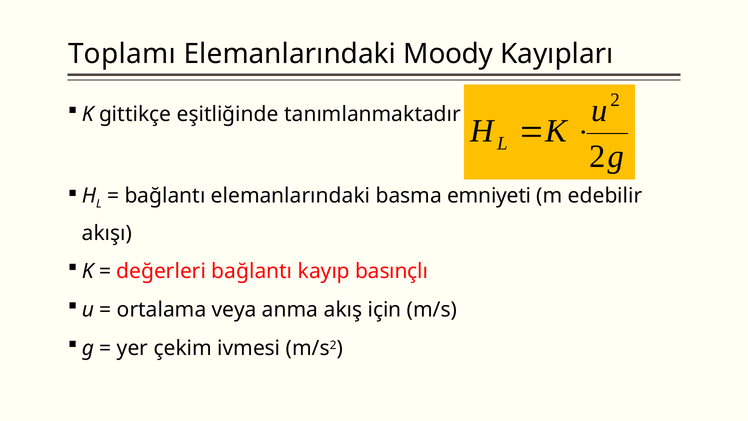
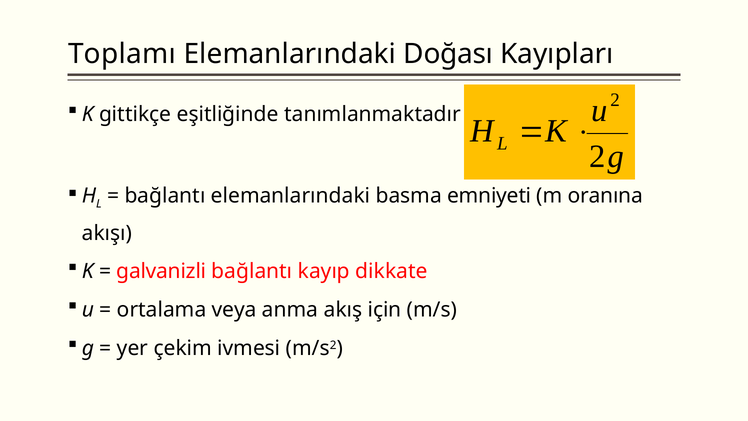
Moody: Moody -> Doğası (448, 54)
edebilir: edebilir -> oranına (605, 196)
değerleri: değerleri -> galvanizli (161, 271)
basınçlı: basınçlı -> dikkate (392, 271)
